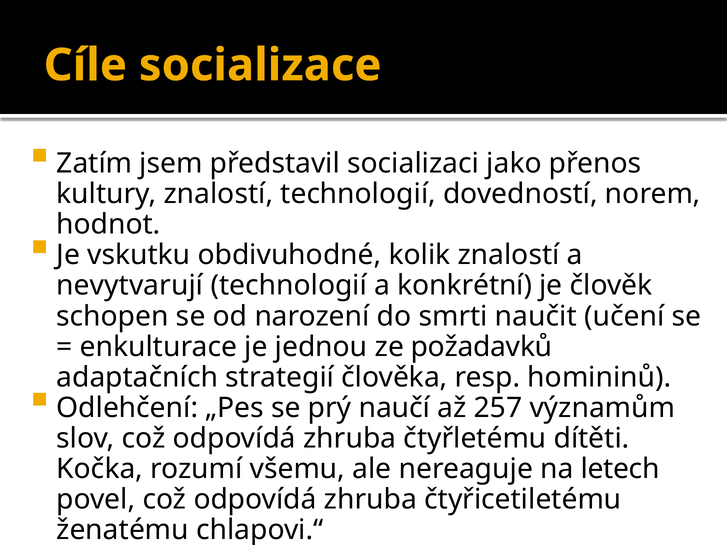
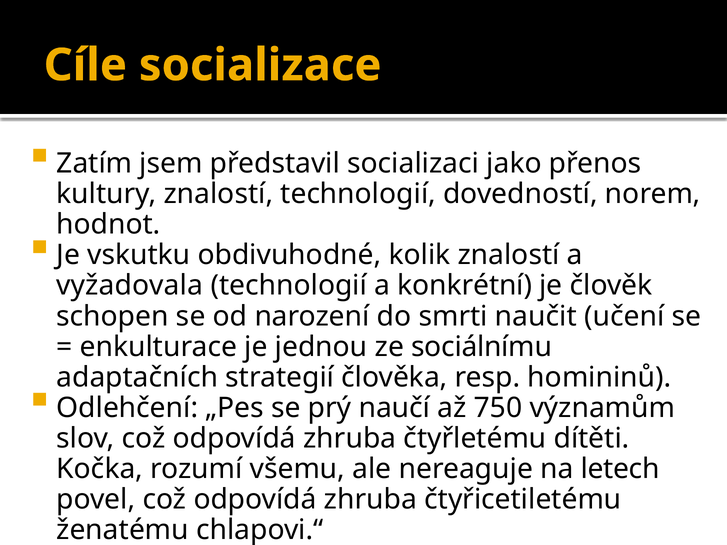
nevytvarují: nevytvarují -> vyžadovala (130, 286)
požadavků: požadavků -> sociálnímu (482, 347)
257: 257 -> 750 (498, 408)
